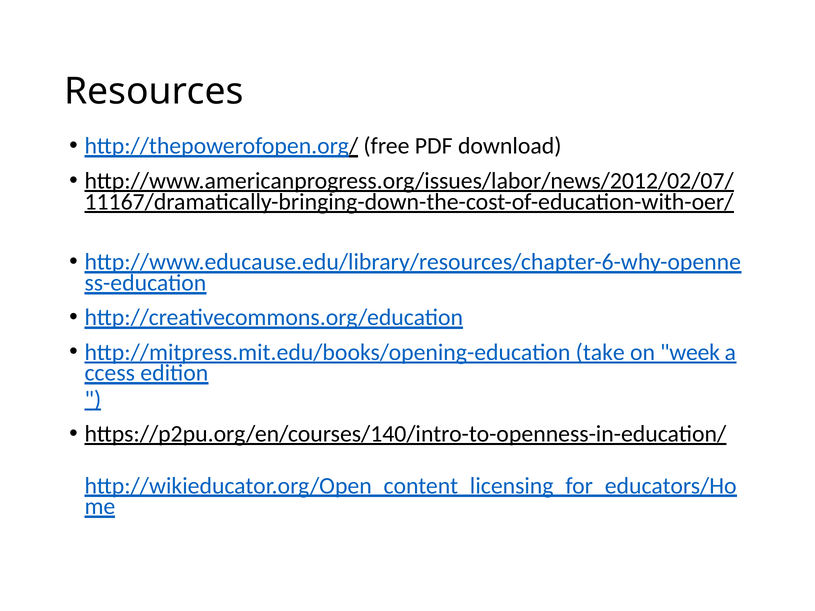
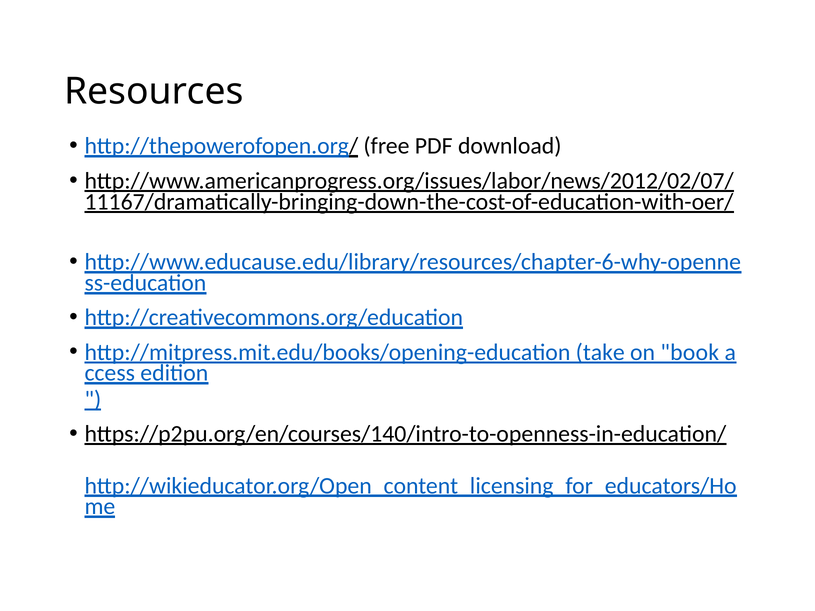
week: week -> book (690, 352)
